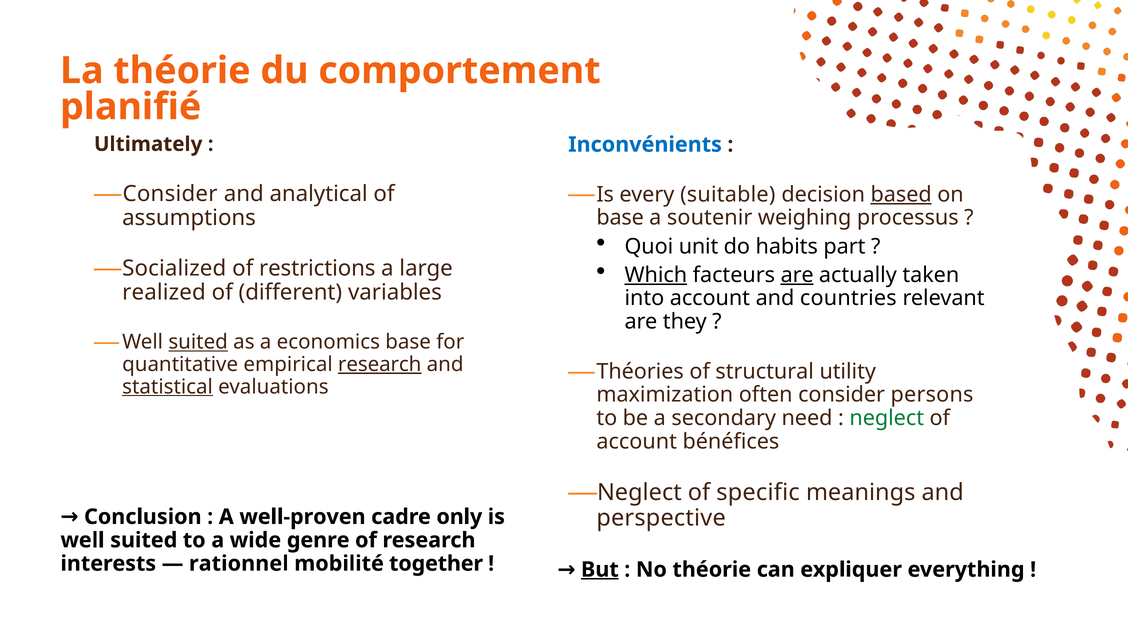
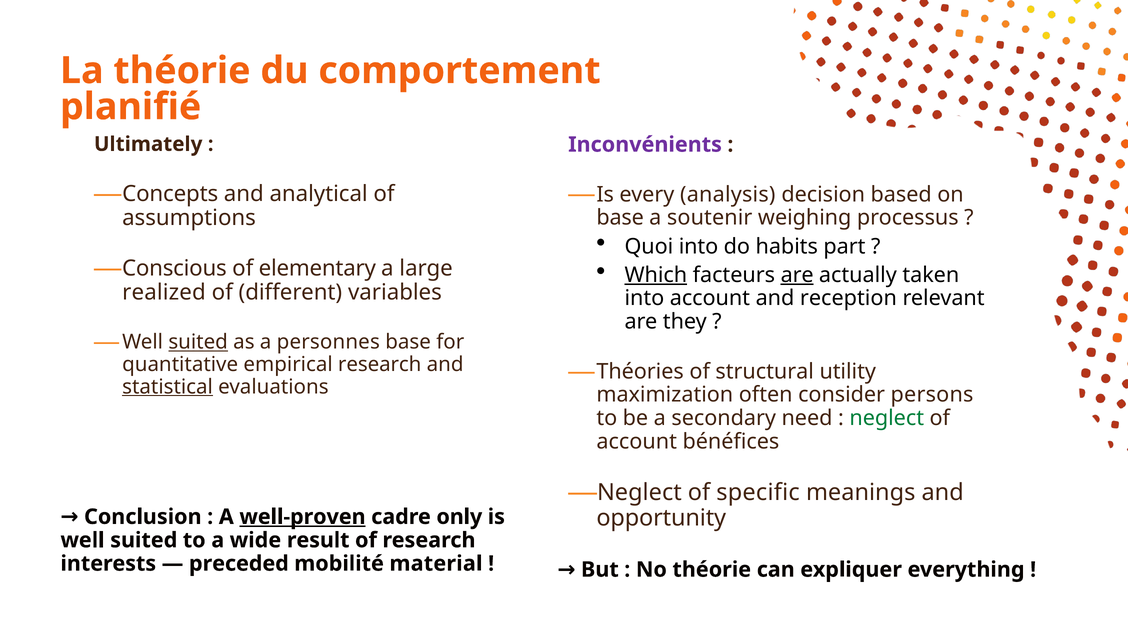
Inconvénients colour: blue -> purple (645, 144)
Consider: Consider -> Concepts (170, 194)
suitable: suitable -> analysis (728, 194)
based underline: present -> none (901, 194)
Quoi unit: unit -> into (699, 246)
Socialized: Socialized -> Conscious (174, 268)
restrictions: restrictions -> elementary (317, 268)
countries: countries -> reception (848, 298)
economics: economics -> personnes (328, 342)
research underline: present -> none (380, 364)
well-proven underline: none -> present (303, 516)
perspective: perspective -> opportunity (661, 517)
genre: genre -> result (318, 540)
rationnel: rationnel -> preceded (239, 563)
together: together -> material (436, 563)
But underline: present -> none (600, 569)
